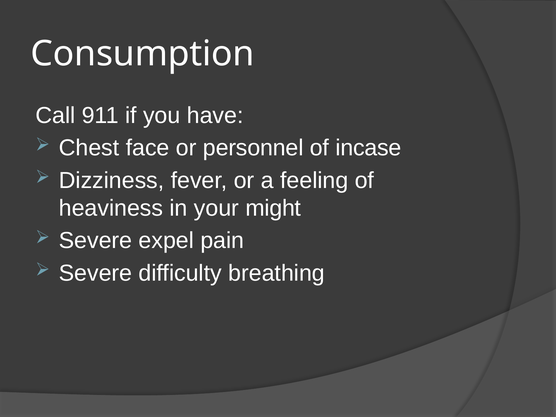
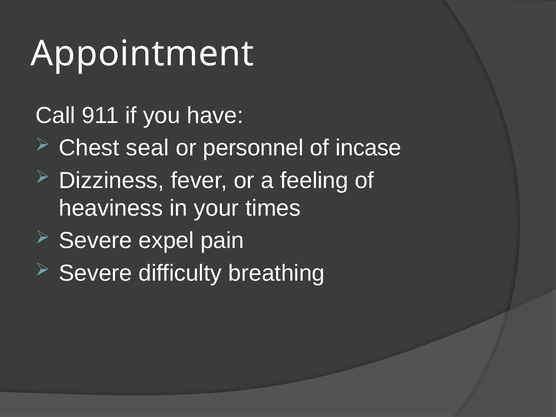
Consumption: Consumption -> Appointment (142, 54)
face: face -> seal (147, 148)
might: might -> times (273, 208)
